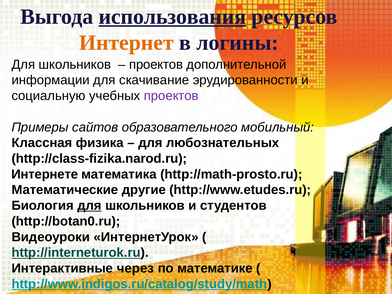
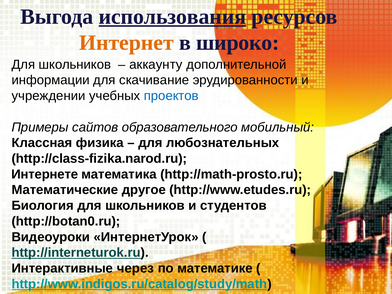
логины: логины -> широко (238, 43)
проектов: проектов -> аккаунту (156, 64)
социальную: социальную -> учреждении (49, 96)
проектов colour: purple -> blue (171, 96)
другие: другие -> другое (144, 190)
для underline: present -> none (89, 206)
